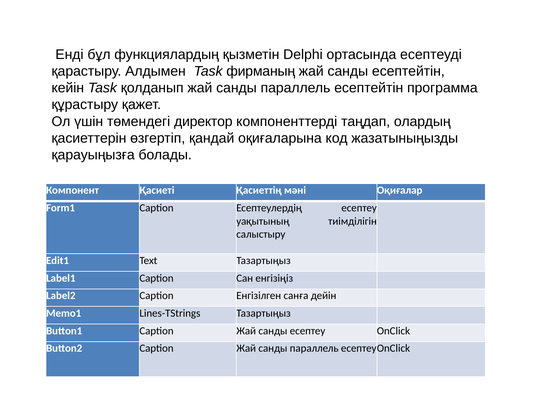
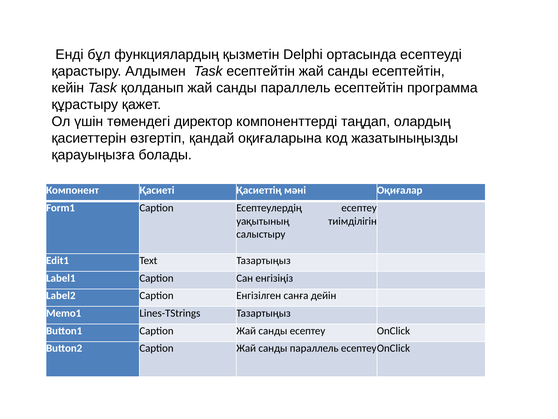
Task фирманың: фирманың -> есептейтін (261, 71)
